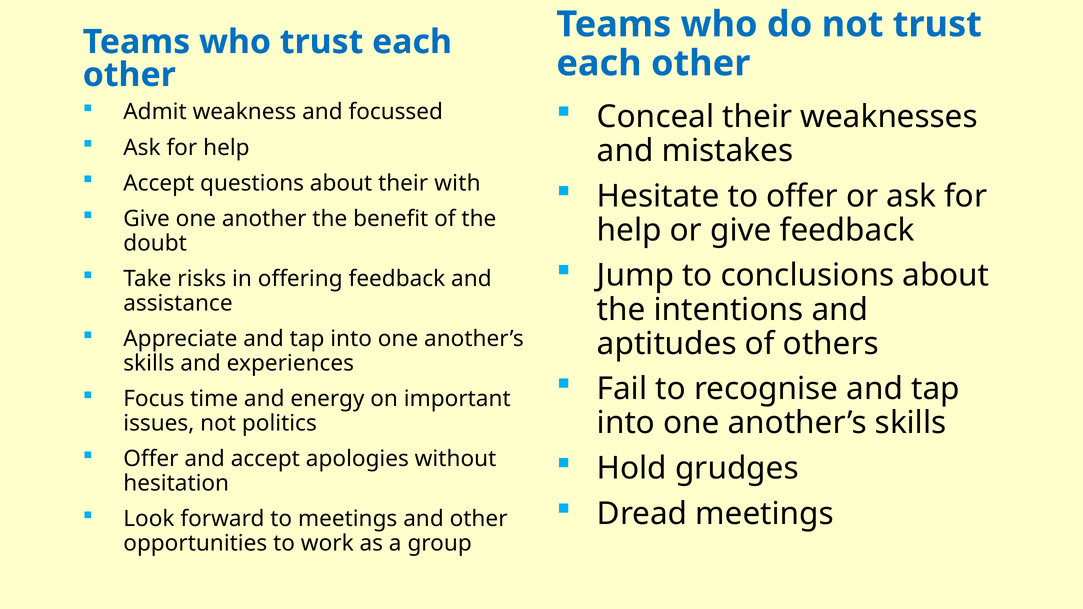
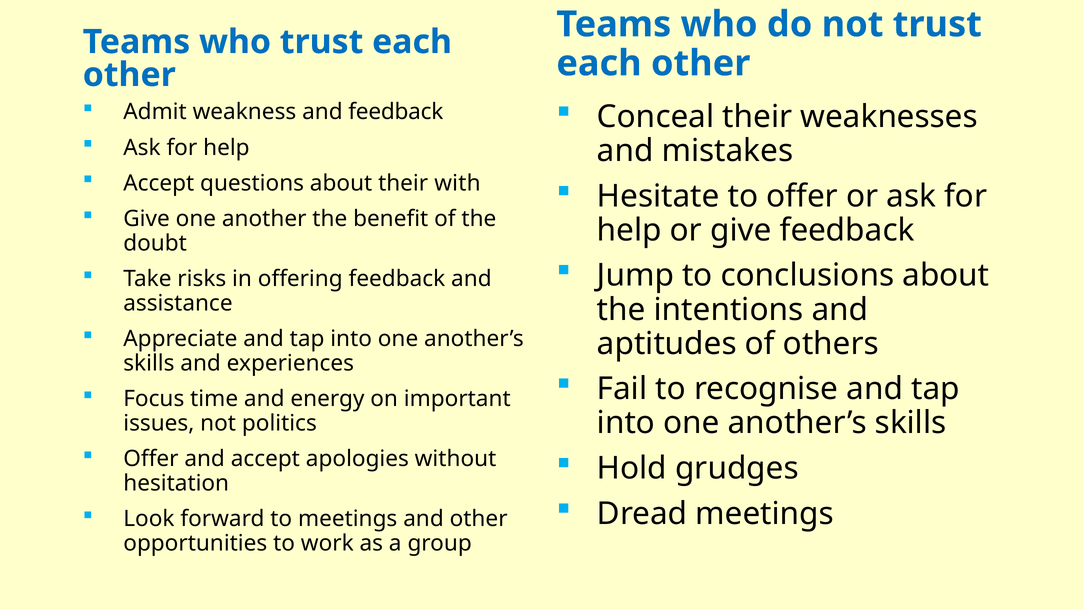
and focussed: focussed -> feedback (396, 112)
